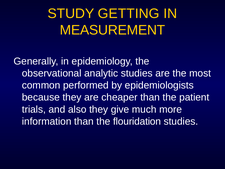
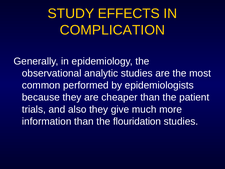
GETTING: GETTING -> EFFECTS (129, 14)
MEASUREMENT: MEASUREMENT -> COMPLICATION (112, 30)
